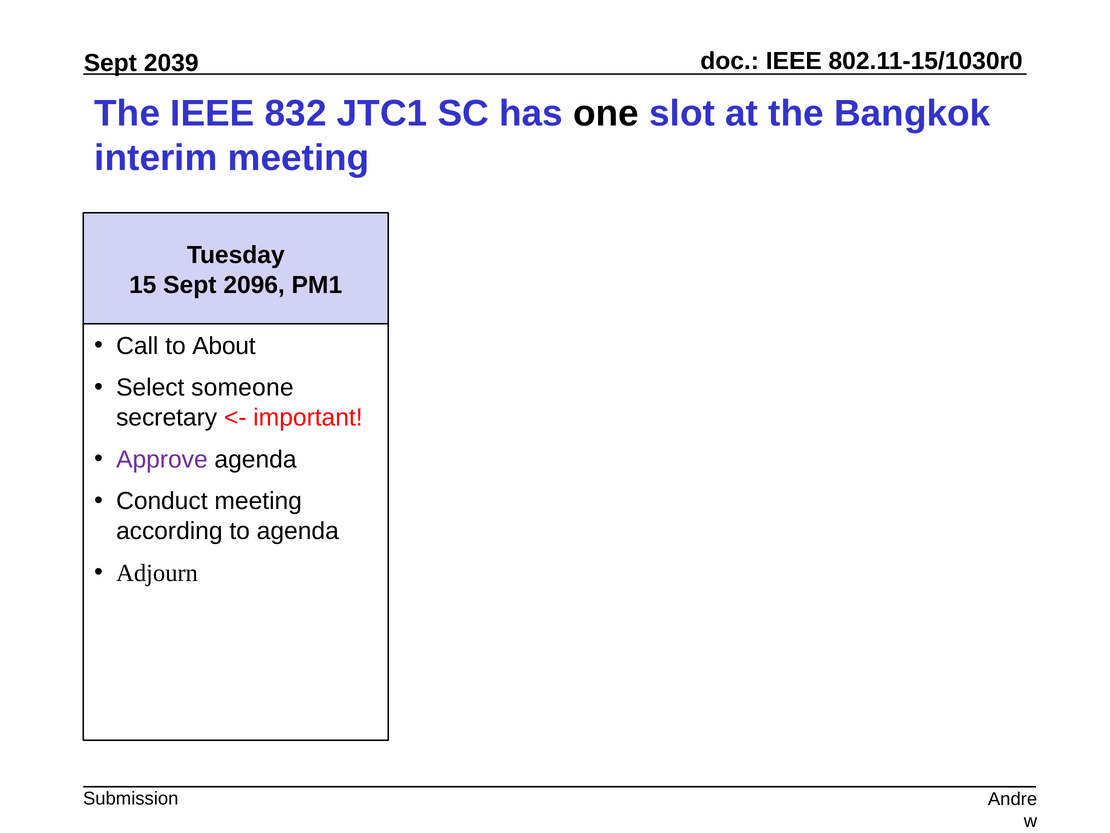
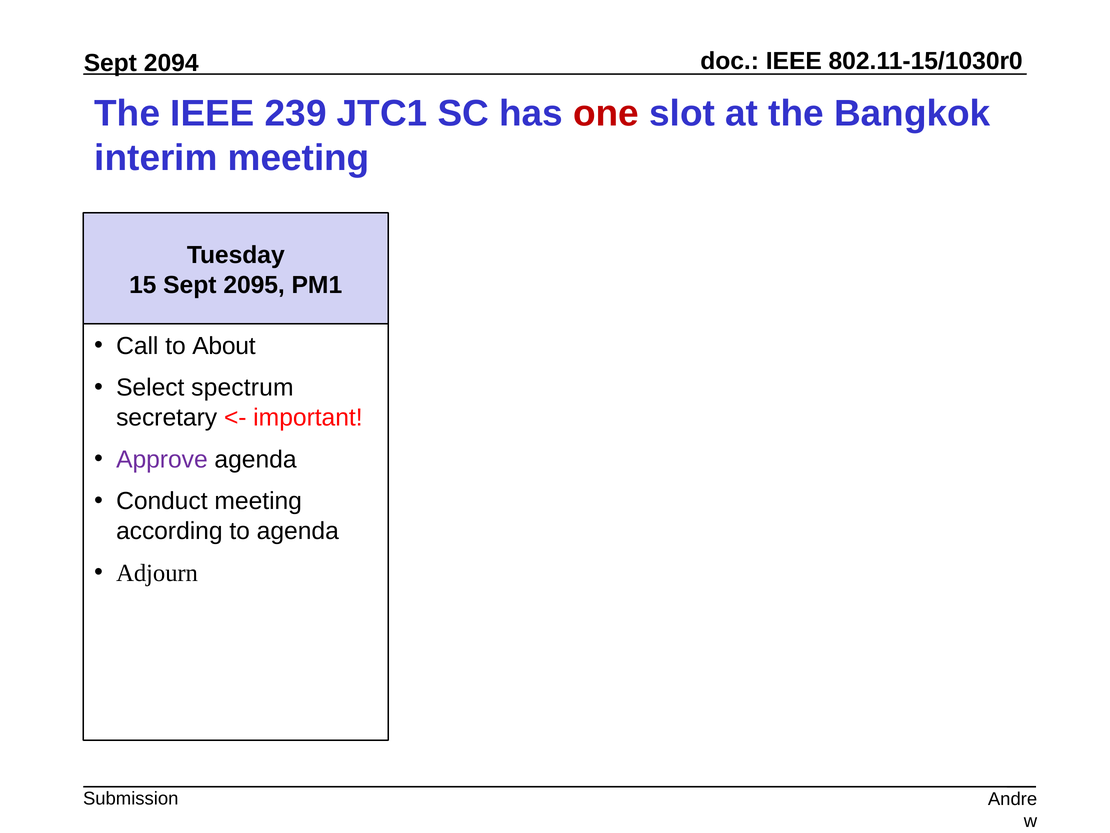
2039: 2039 -> 2094 (171, 63)
832: 832 -> 239 (296, 114)
one colour: black -> red (606, 114)
2096: 2096 -> 2095 (254, 285)
someone: someone -> spectrum (242, 388)
